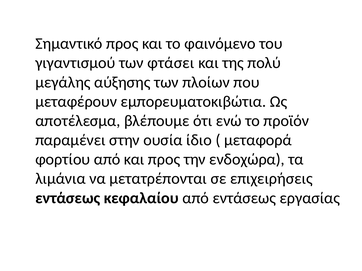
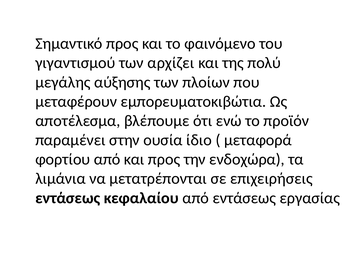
φτάσει: φτάσει -> αρχίζει (171, 63)
